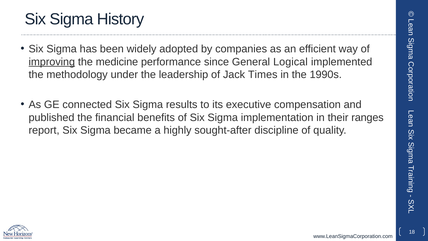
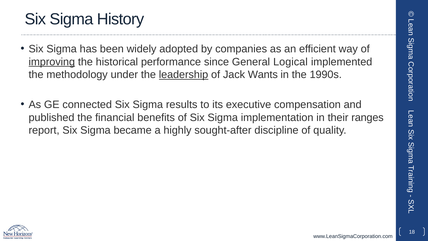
medicine: medicine -> historical (117, 62)
leadership underline: none -> present (184, 75)
Times: Times -> Wants (263, 75)
